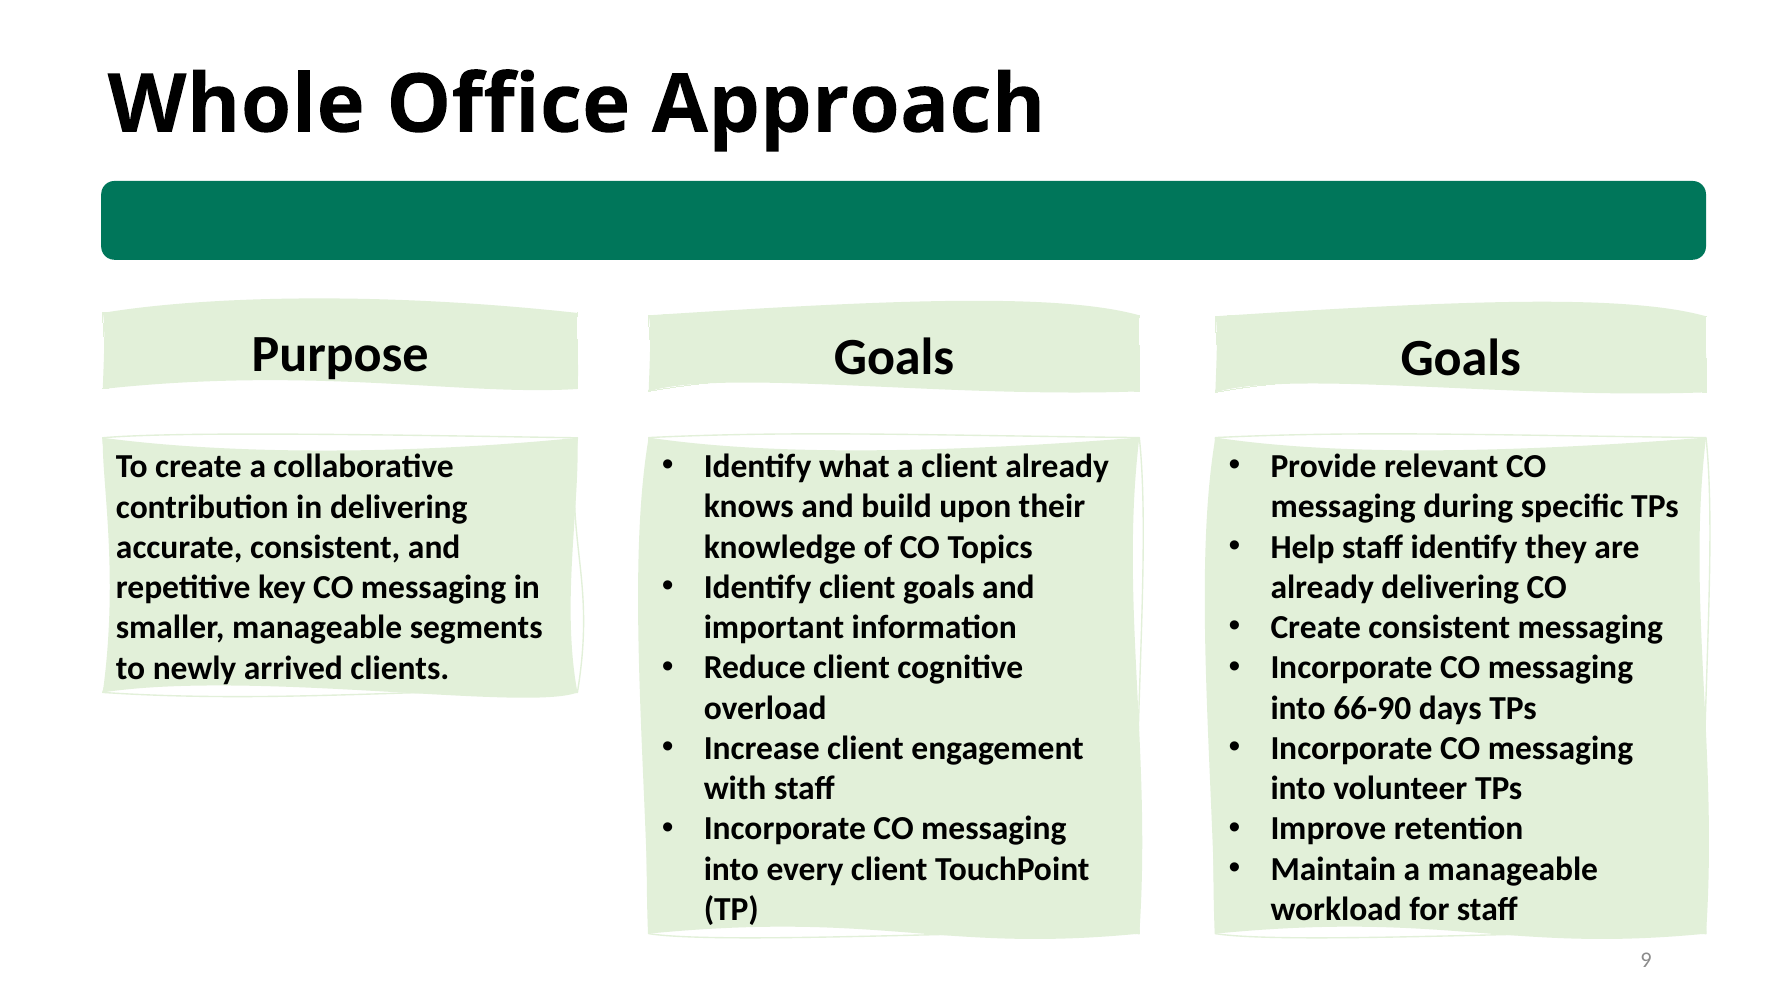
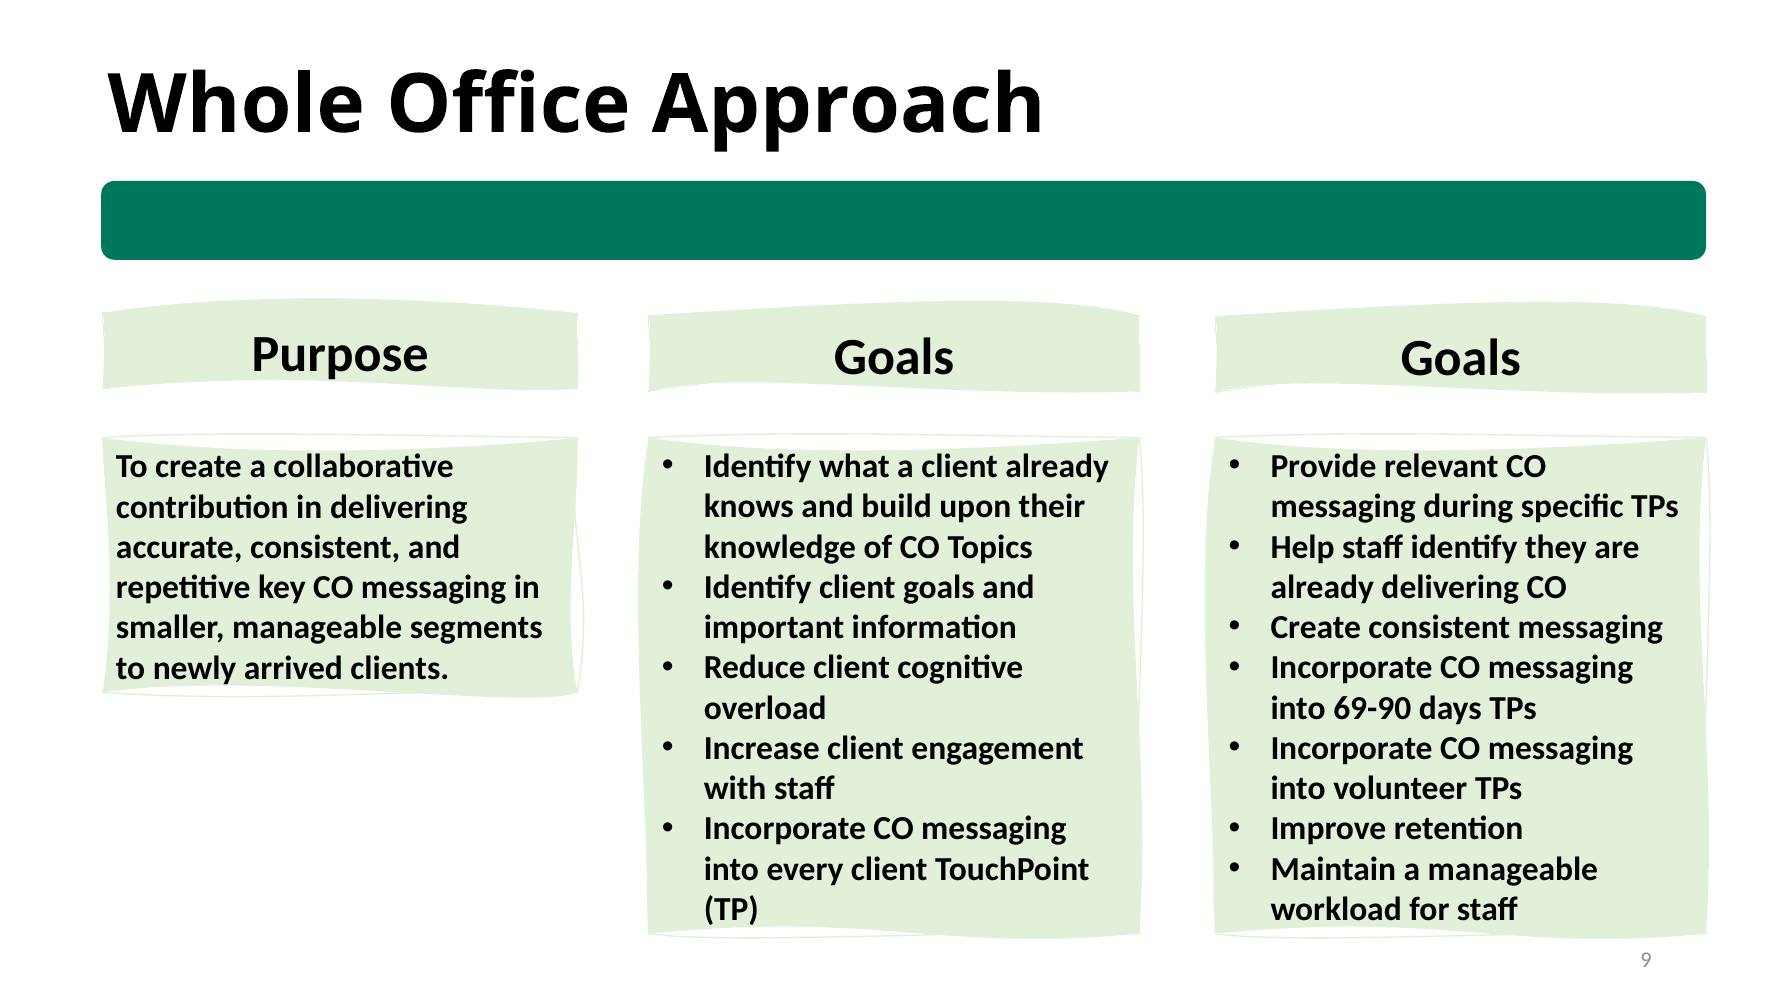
66-90: 66-90 -> 69-90 (1372, 708)
